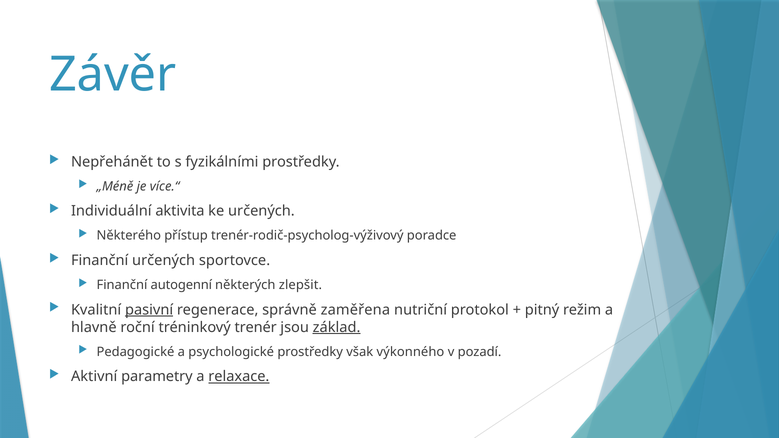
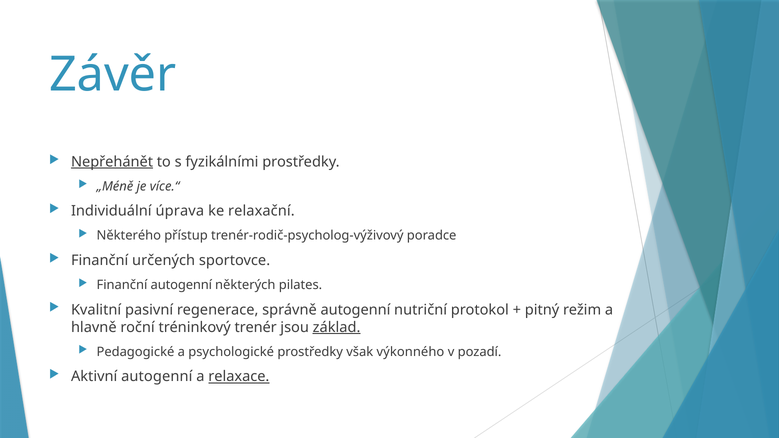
Nepřehánět underline: none -> present (112, 162)
aktivita: aktivita -> úprava (180, 211)
ke určených: určených -> relaxační (261, 211)
zlepšit: zlepšit -> pilates (300, 285)
pasivní underline: present -> none (149, 310)
správně zaměřena: zaměřena -> autogenní (355, 310)
Aktivní parametry: parametry -> autogenní (157, 377)
